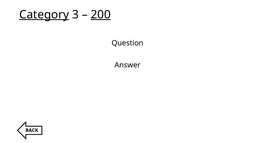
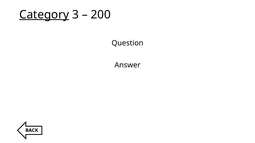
200 underline: present -> none (101, 15)
